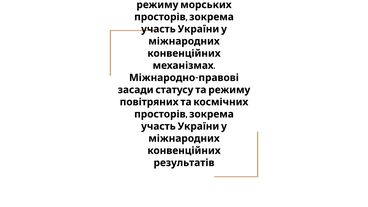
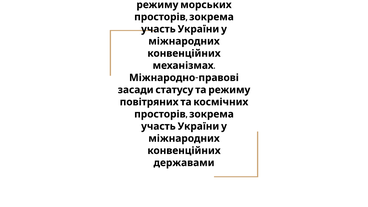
результатів: результатів -> державами (184, 163)
